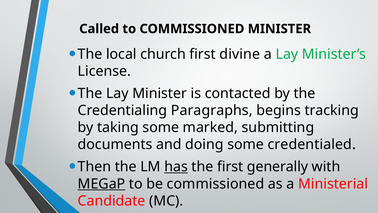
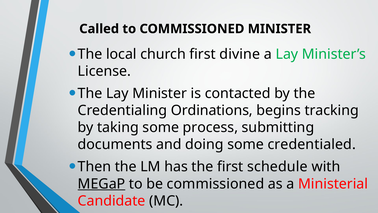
Paragraphs: Paragraphs -> Ordinations (212, 110)
marked: marked -> process (210, 127)
has underline: present -> none (176, 167)
generally: generally -> schedule (277, 167)
